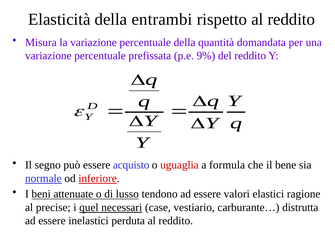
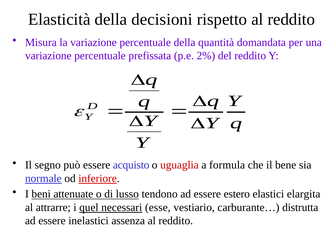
entrambi: entrambi -> decisioni (162, 19)
9%: 9% -> 2% (206, 56)
valori: valori -> estero (237, 194)
ragione: ragione -> elargita (304, 194)
precise: precise -> attrarre (53, 208)
case: case -> esse (158, 208)
perduta: perduta -> assenza (128, 221)
